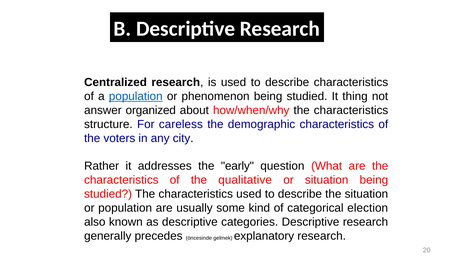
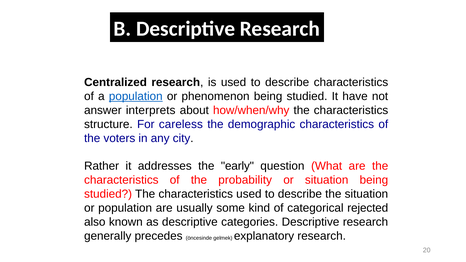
thing: thing -> have (355, 96)
organized: organized -> interprets (151, 110)
qualitative: qualitative -> probability (245, 180)
election: election -> rejected (368, 208)
